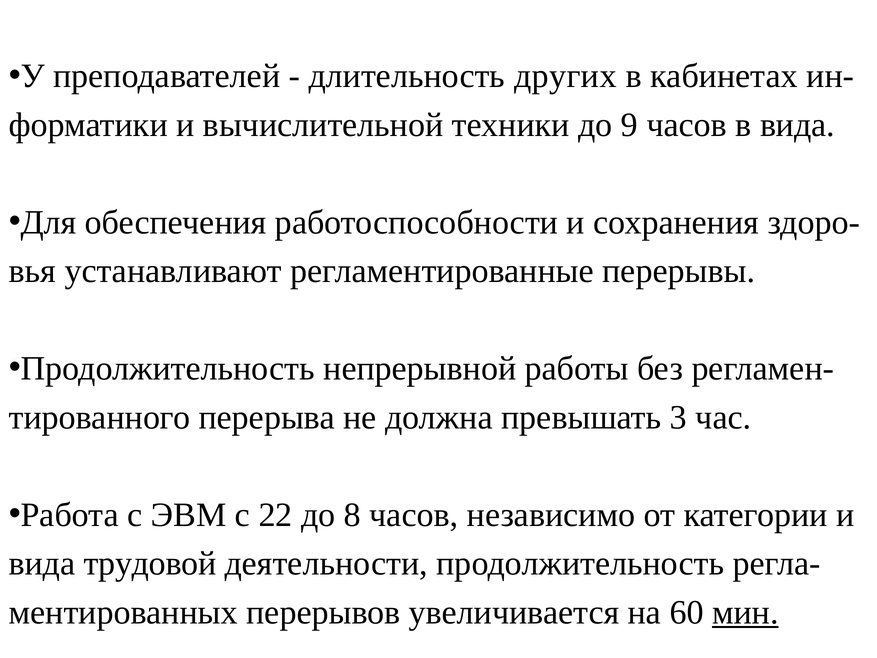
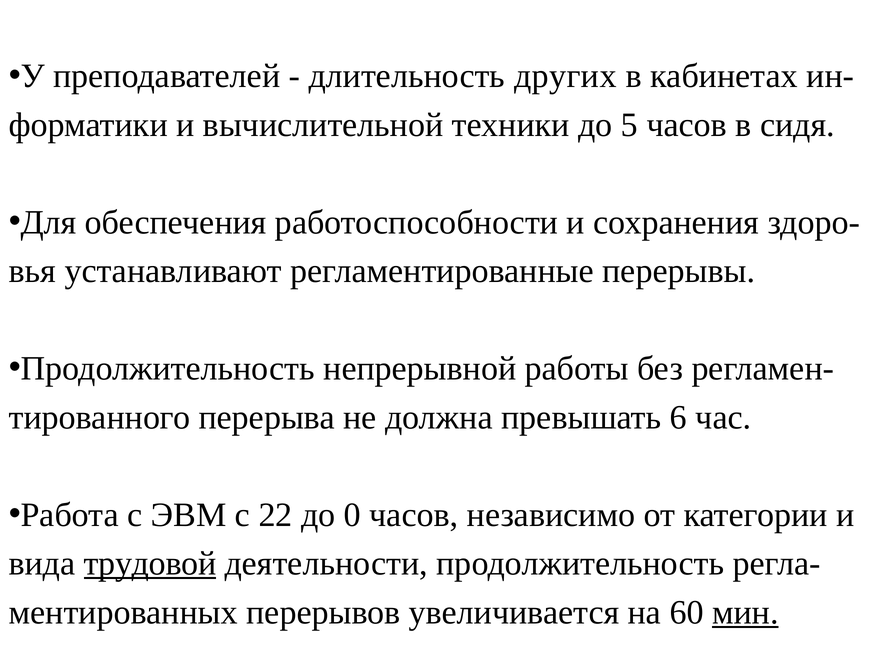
9: 9 -> 5 (629, 125)
в вида: вида -> сидя (797, 125)
3: 3 -> 6 (678, 417)
8: 8 -> 0 (352, 515)
трудовой underline: none -> present (150, 563)
